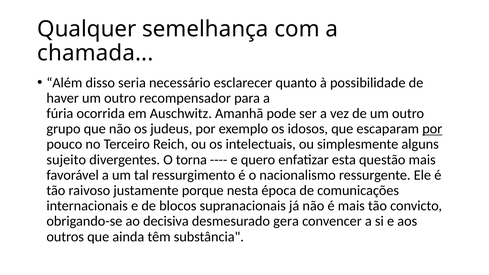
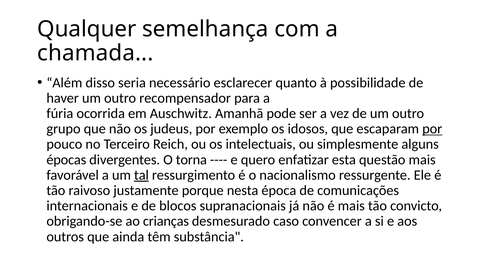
sujeito: sujeito -> épocas (66, 160)
tal underline: none -> present (141, 175)
decisiva: decisiva -> crianças (166, 221)
gera: gera -> caso (286, 221)
